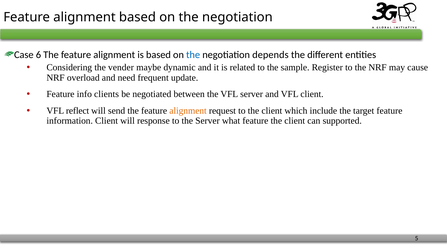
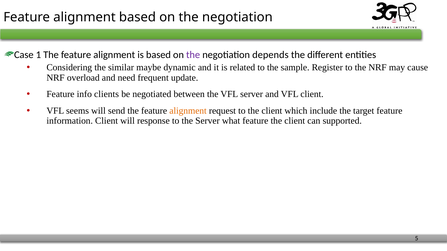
6: 6 -> 1 (38, 55)
the colour: blue -> purple (193, 55)
vender: vender -> similar (121, 68)
reflect: reflect -> seems (77, 111)
